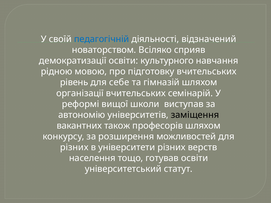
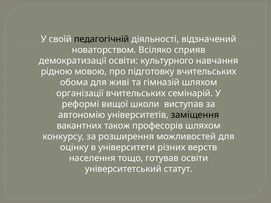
педагогічній colour: blue -> black (102, 39)
рівень: рівень -> обома (74, 83)
себе: себе -> живі (119, 83)
різних: різних -> оцінку (74, 148)
